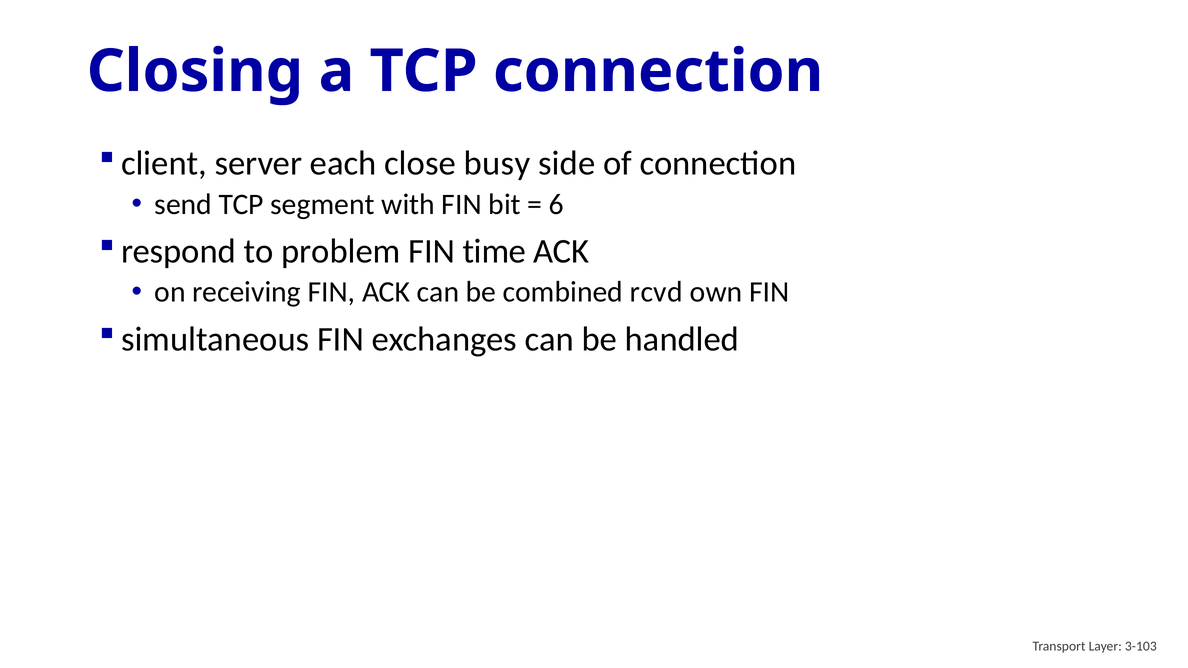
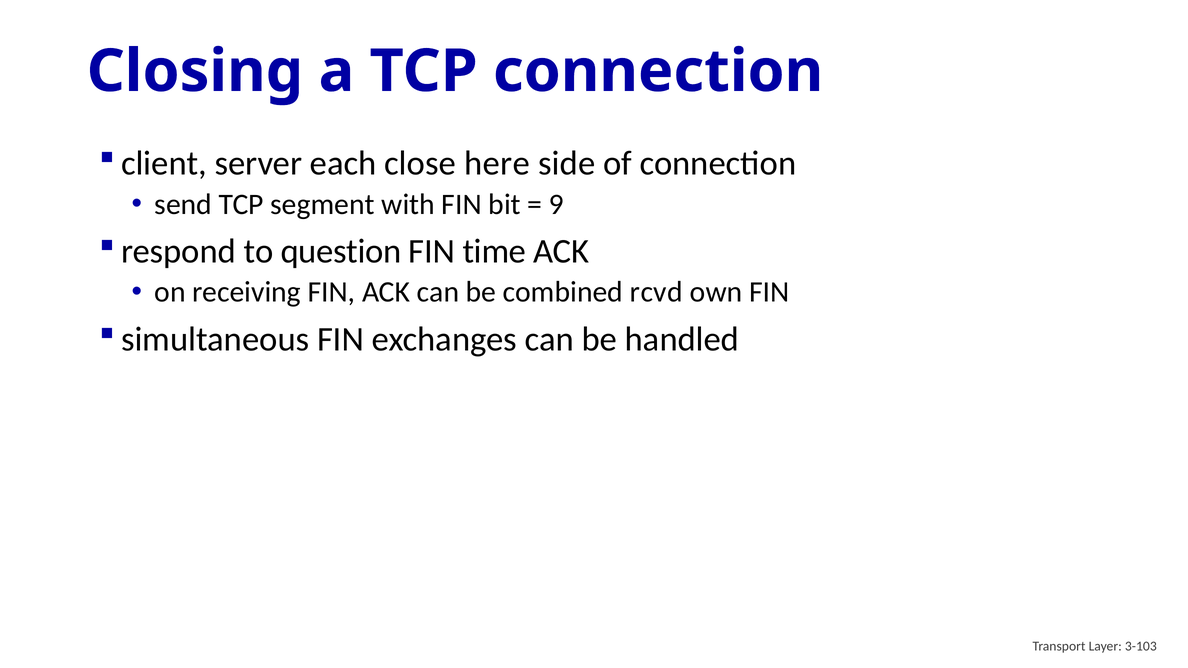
busy: busy -> here (497, 163)
6: 6 -> 9 (556, 204)
problem: problem -> question (341, 251)
